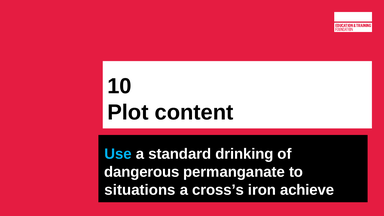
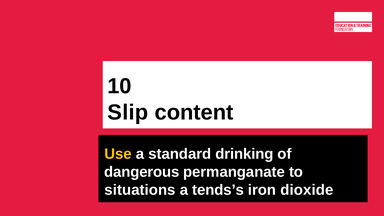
Plot: Plot -> Slip (128, 112)
Use colour: light blue -> yellow (118, 154)
cross’s: cross’s -> tends’s (218, 190)
achieve: achieve -> dioxide (307, 190)
